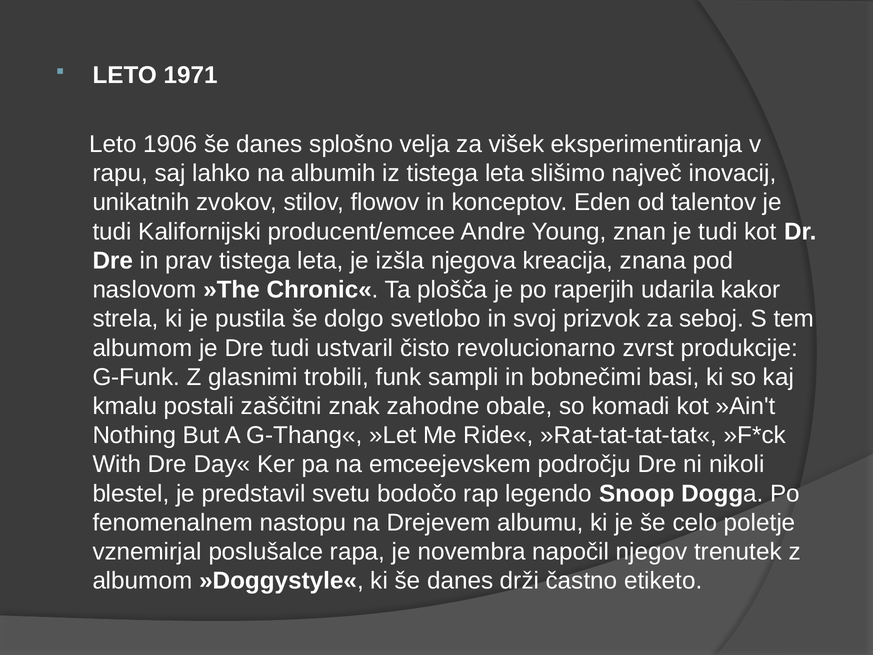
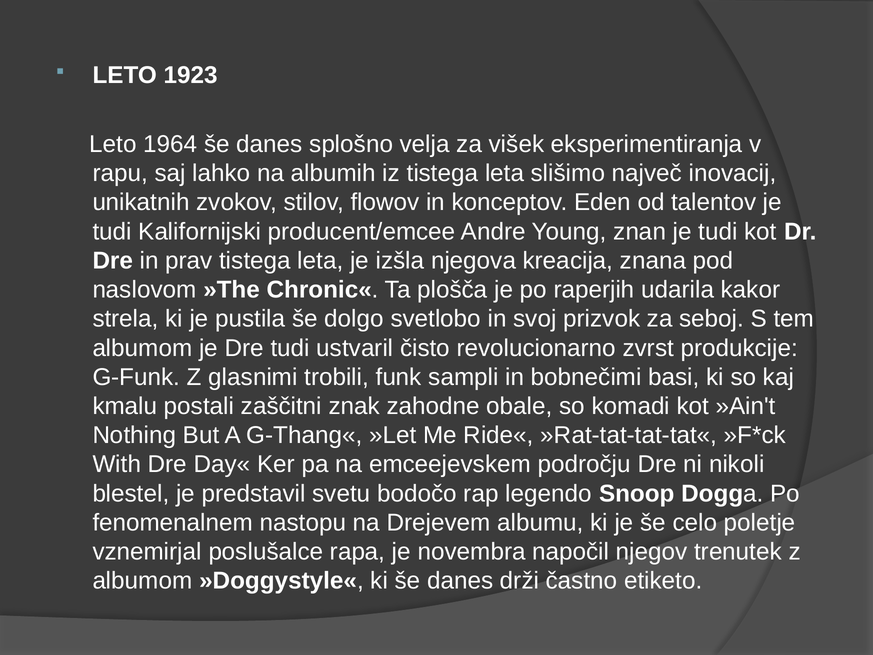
1971: 1971 -> 1923 (191, 75)
1906: 1906 -> 1964 (170, 144)
